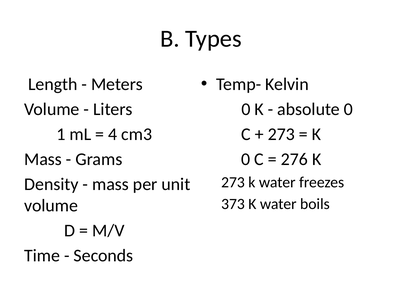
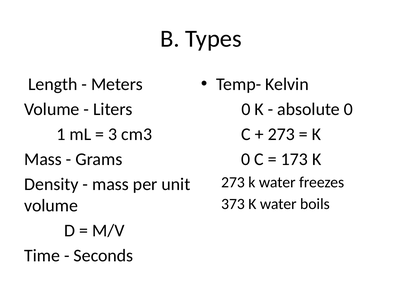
4: 4 -> 3 (113, 134)
276: 276 -> 173 (294, 159)
